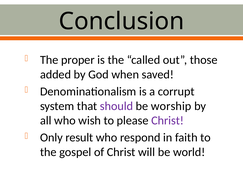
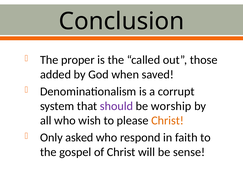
Christ colour: purple -> orange (168, 121)
result: result -> asked (79, 138)
world: world -> sense (189, 152)
